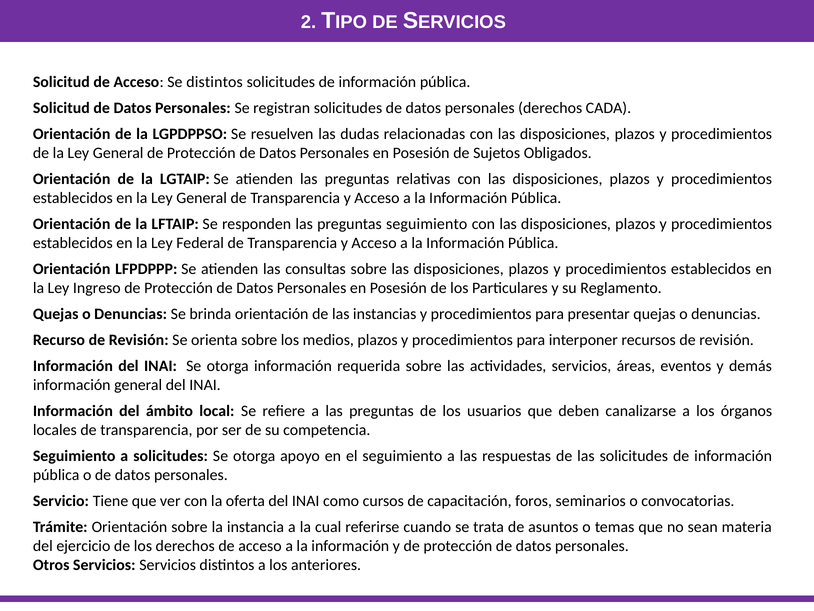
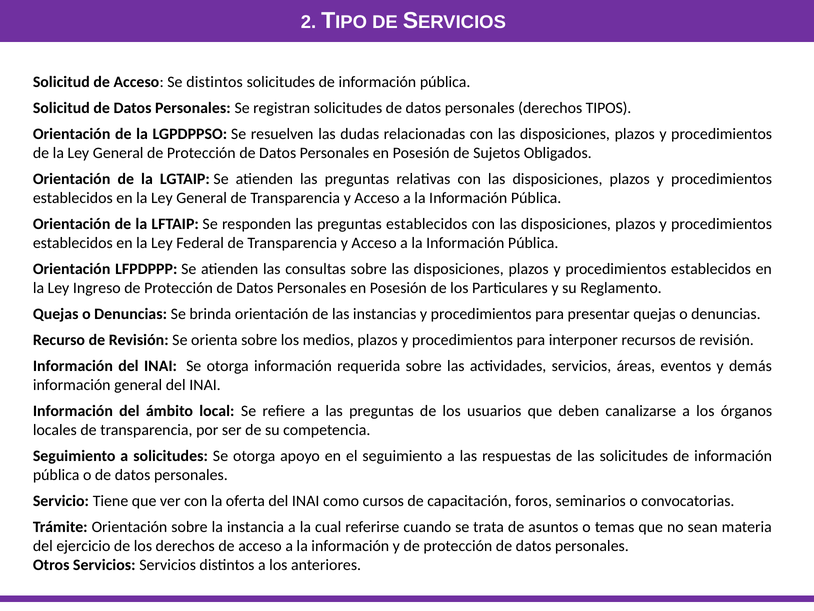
CADA: CADA -> TIPOS (609, 108)
preguntas seguimiento: seguimiento -> establecidos (427, 224)
